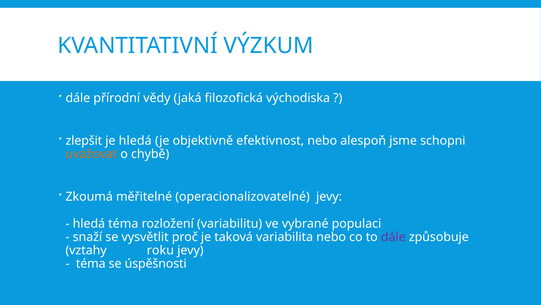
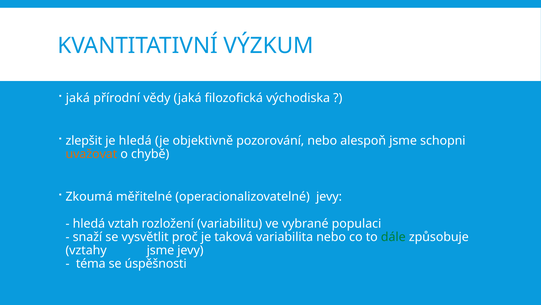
dále: dále -> jaká (78, 98)
efektivnost: efektivnost -> pozorování (270, 140)
hledá téma: téma -> vztah (123, 223)
dále colour: purple -> green (393, 237)
vztahy roku: roku -> jsme (160, 250)
